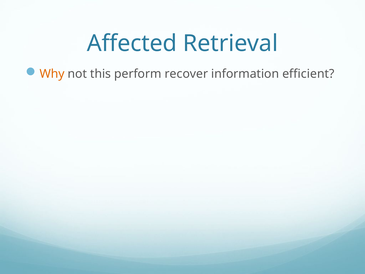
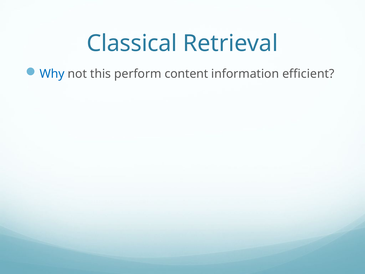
Affected: Affected -> Classical (132, 43)
Why colour: orange -> blue (52, 74)
recover: recover -> content (186, 74)
